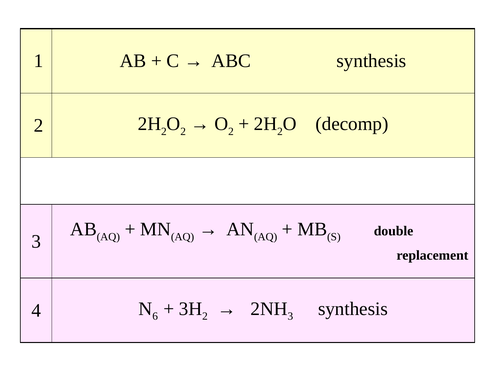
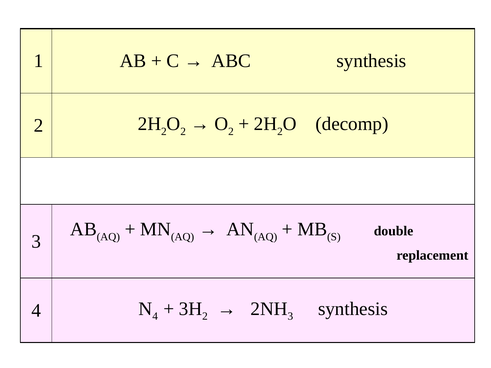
6: 6 -> 4 (155, 317)
